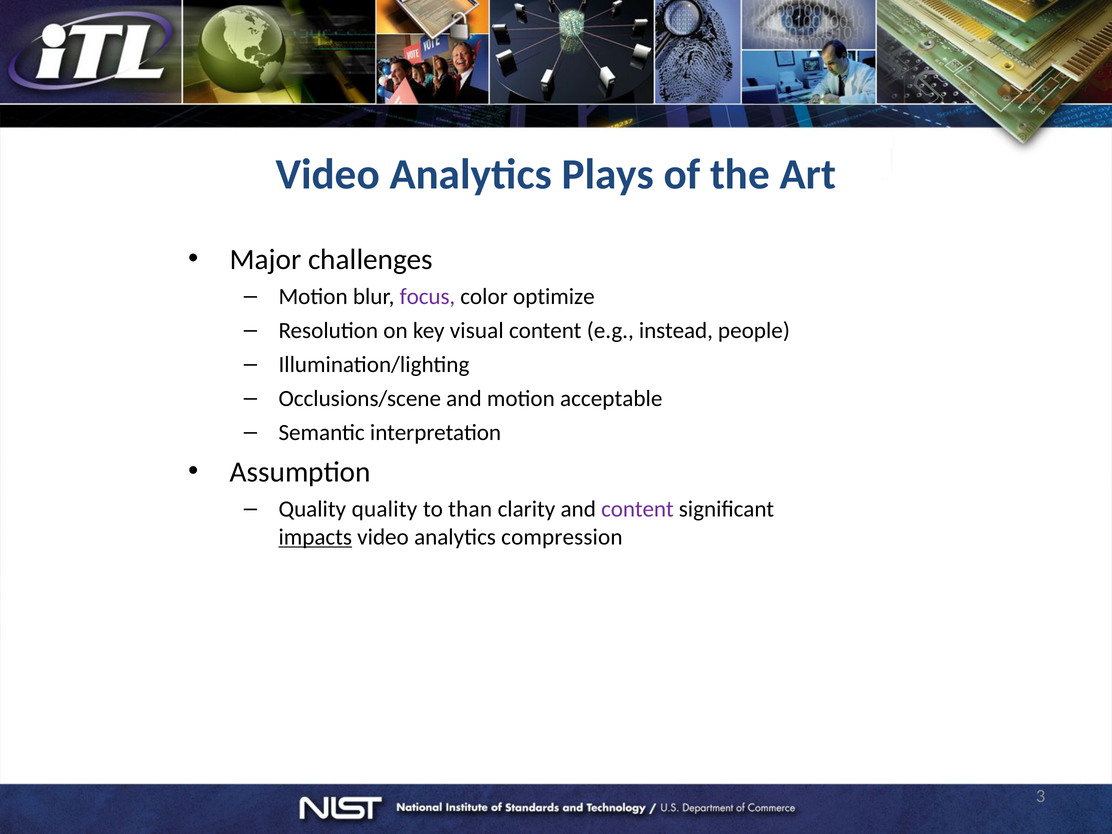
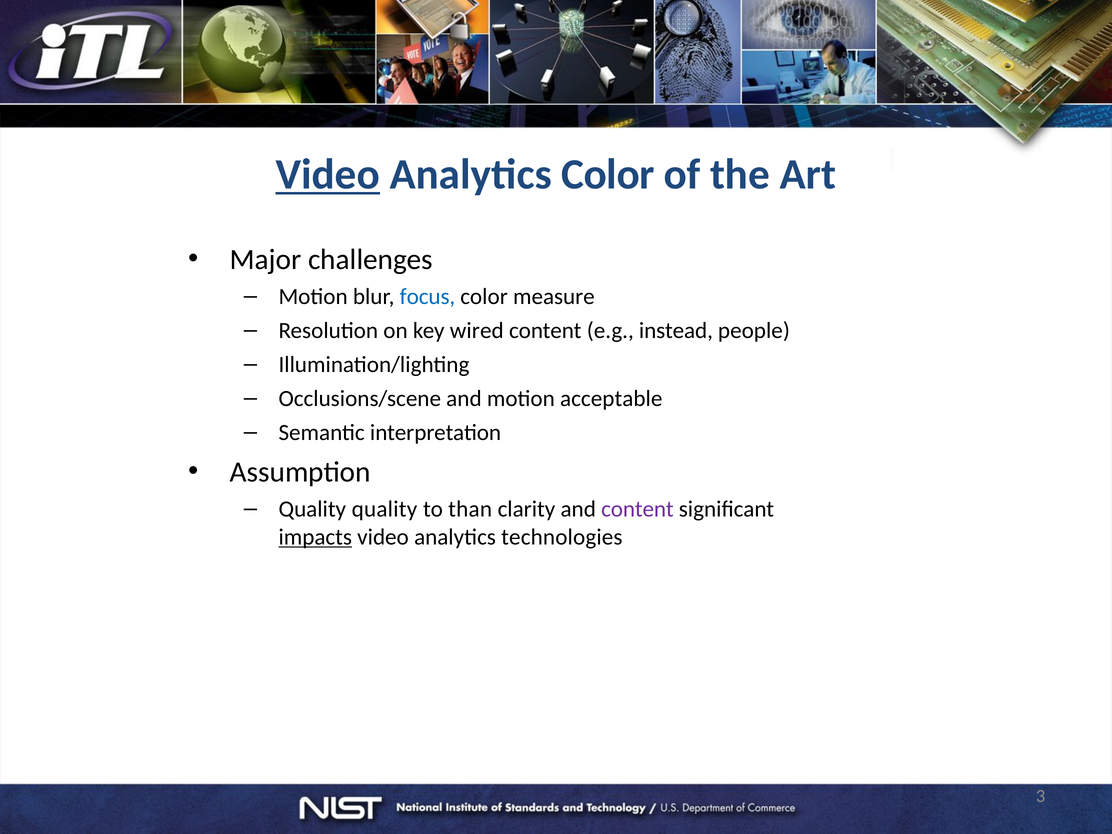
Video underline: none -> present (328, 175)
Analytics Plays: Plays -> Color (608, 175)
focus colour: purple -> blue (427, 297)
optimize: optimize -> measure (554, 297)
visual: visual -> wired (477, 331)
compression: compression -> technologies (562, 537)
